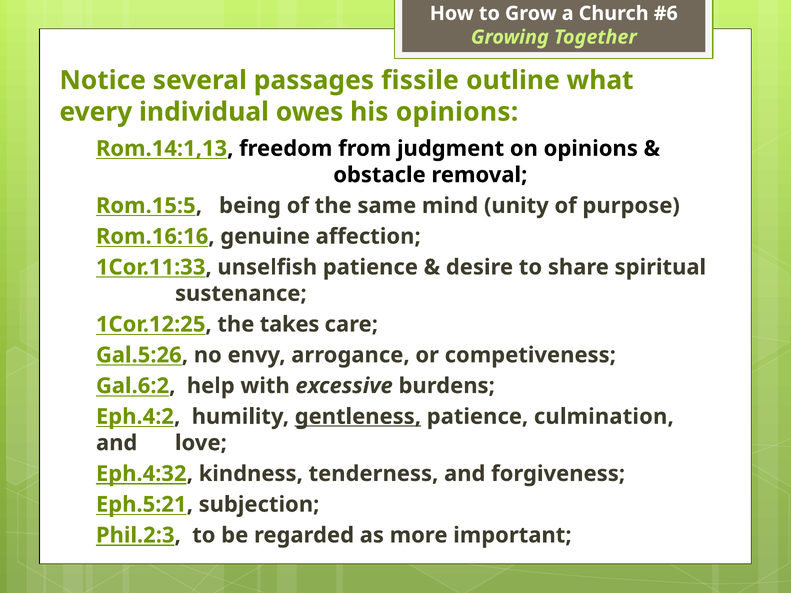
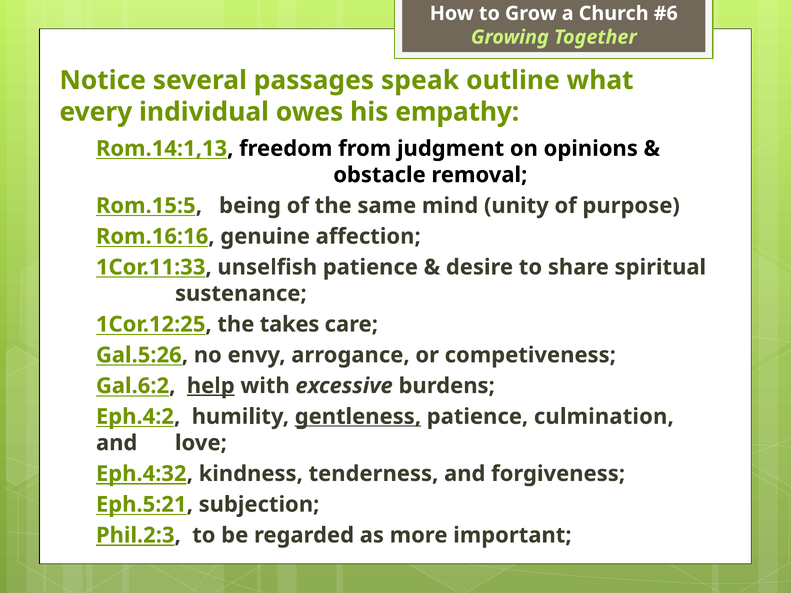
fissile: fissile -> speak (420, 80)
his opinions: opinions -> empathy (457, 112)
help underline: none -> present (211, 386)
